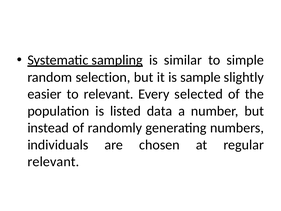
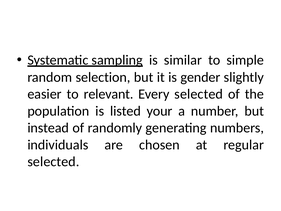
sample: sample -> gender (200, 77)
data: data -> your (160, 111)
relevant: relevant -> selected (53, 161)
